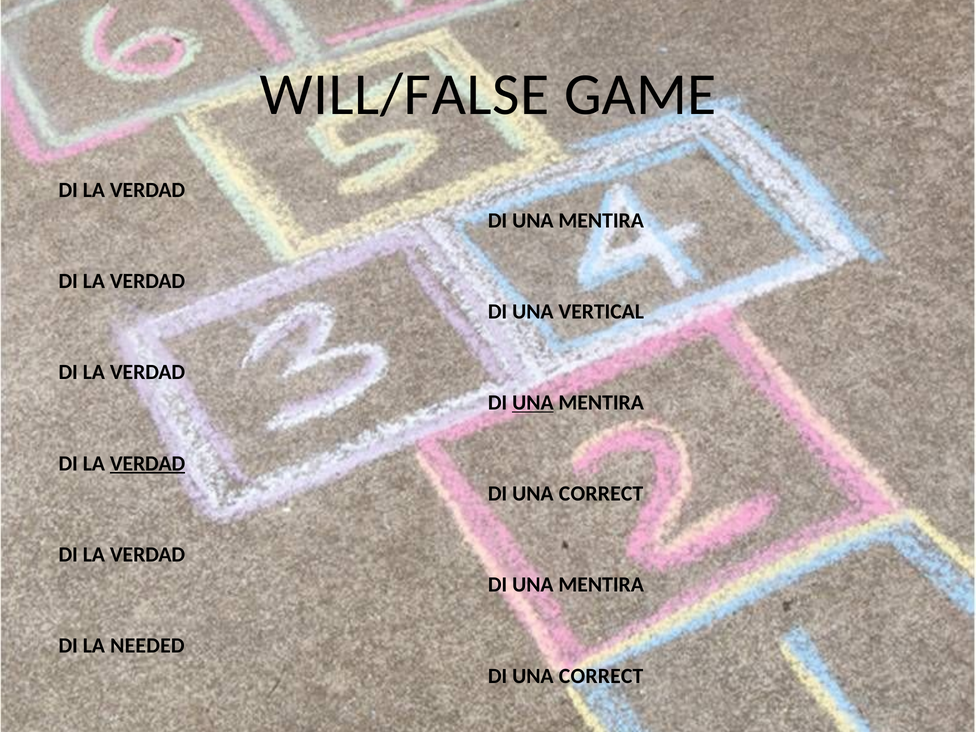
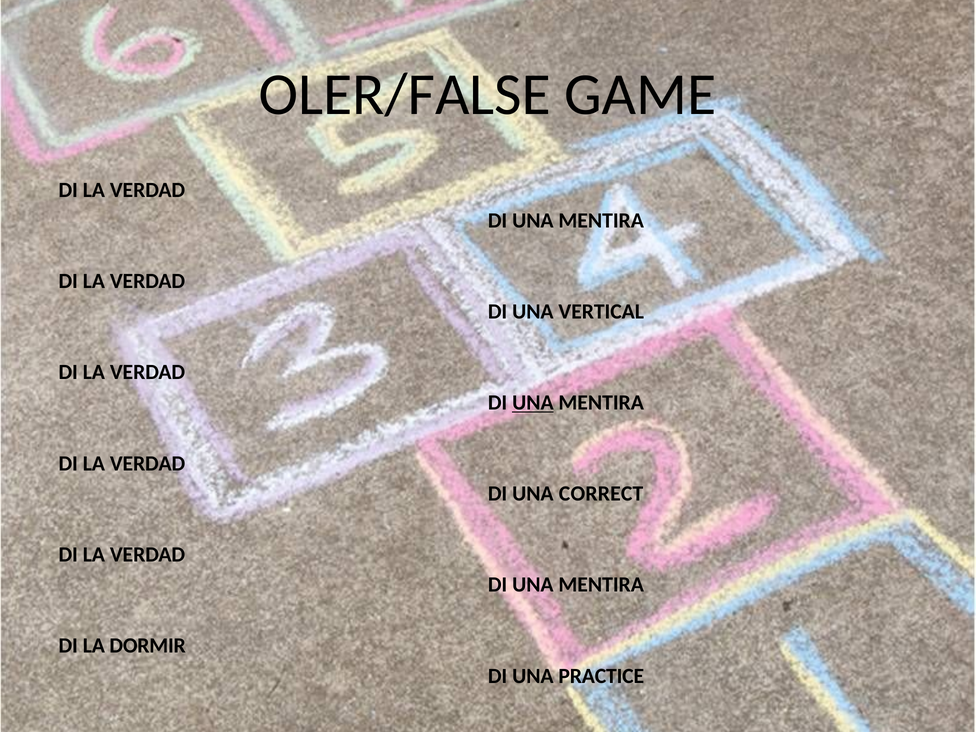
WILL/FALSE: WILL/FALSE -> OLER/FALSE (405, 94)
VERDAD underline: present -> none (148, 463)
NEEDED: NEEDED -> DORMIR (148, 646)
CORRECT: CORRECT -> PRACTICE (601, 676)
